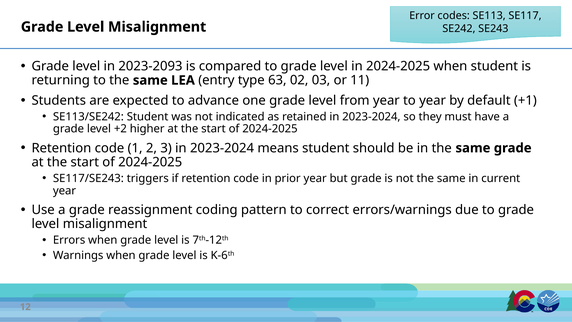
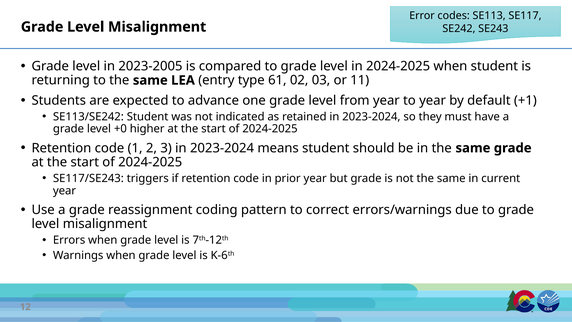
2023-2093: 2023-2093 -> 2023-2005 (150, 66)
63: 63 -> 61 (277, 80)
+2: +2 -> +0 (120, 129)
